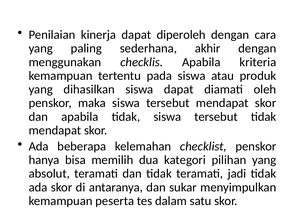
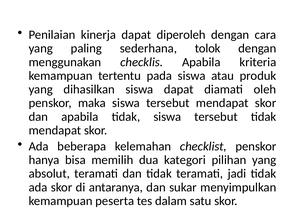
akhir: akhir -> tolok (208, 49)
